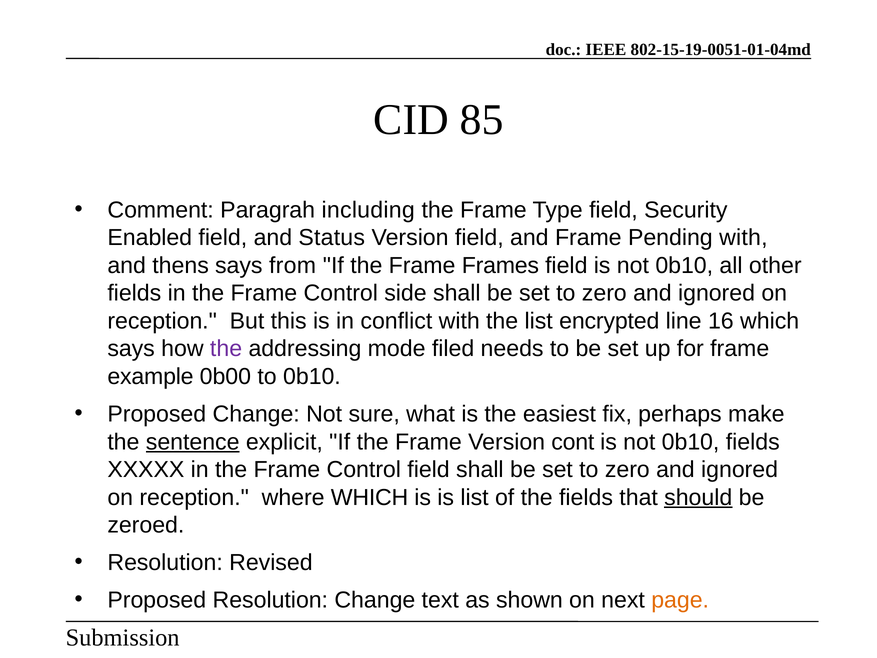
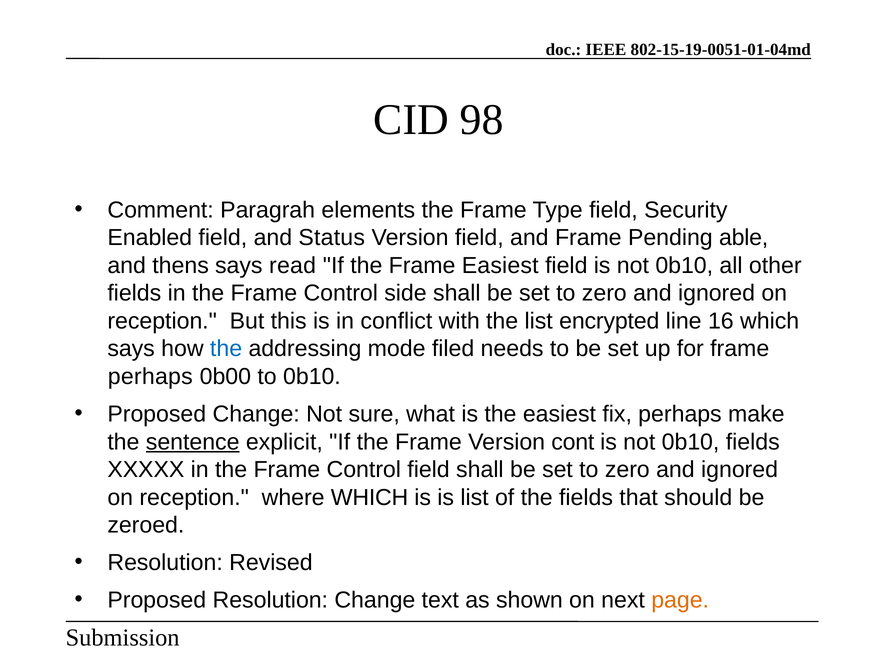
85: 85 -> 98 (482, 120)
including: including -> elements (368, 210)
Pending with: with -> able (744, 238)
from: from -> read (293, 265)
Frame Frames: Frames -> Easiest (500, 265)
the colour: purple -> blue (226, 349)
example: example -> perhaps (150, 376)
should underline: present -> none (698, 497)
